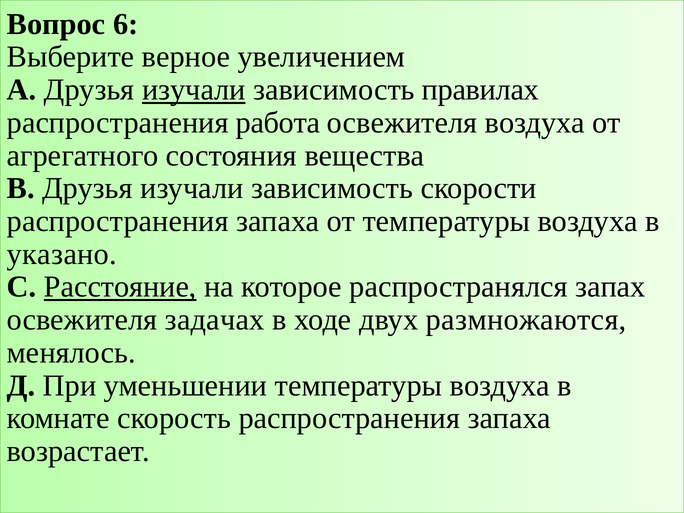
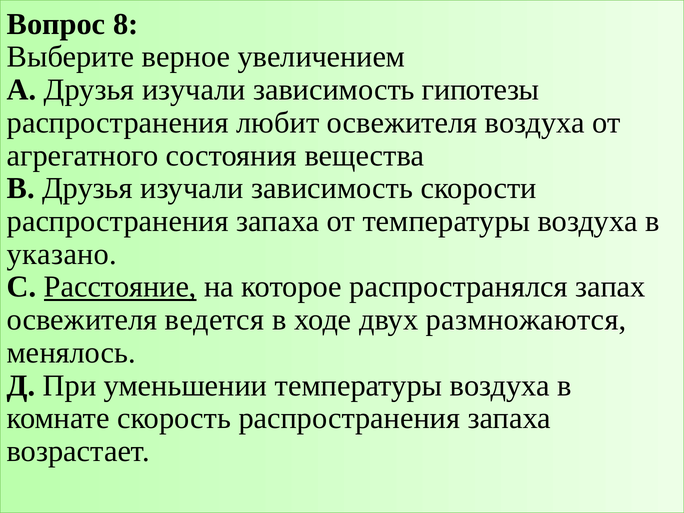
6: 6 -> 8 (126, 24)
изучали underline: present -> none (194, 90)
правилах: правилах -> гипотезы (480, 90)
работа: работа -> любит (278, 123)
задачах: задачах -> ведется (215, 320)
